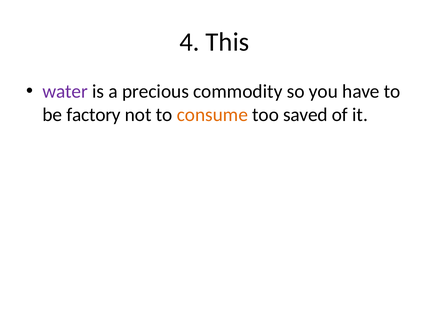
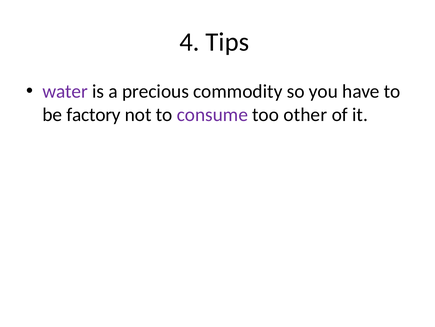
This: This -> Tips (227, 42)
consume colour: orange -> purple (212, 114)
saved: saved -> other (305, 114)
